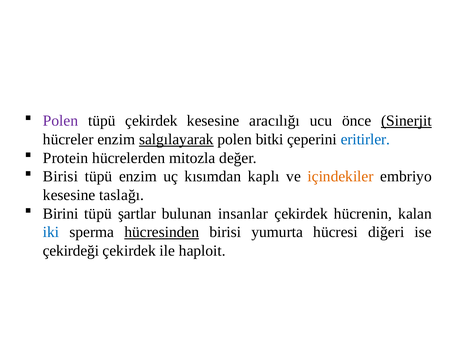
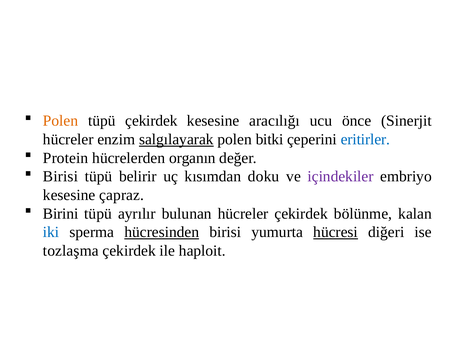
Polen colour: purple -> orange (61, 121)
Sinerjit underline: present -> none (406, 121)
mitozla: mitozla -> organın (192, 158)
tüpü enzim: enzim -> belirir (138, 177)
kaplı: kaplı -> doku (264, 177)
içindekiler colour: orange -> purple (341, 177)
taslağı: taslağı -> çapraz (122, 195)
şartlar: şartlar -> ayrılır (137, 214)
bulunan insanlar: insanlar -> hücreler (243, 214)
hücrenin: hücrenin -> bölünme (363, 214)
hücresi underline: none -> present (336, 232)
çekirdeği: çekirdeği -> tozlaşma (71, 251)
